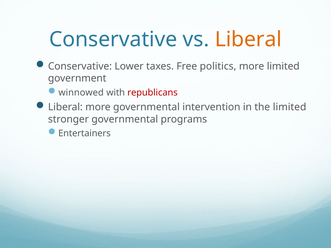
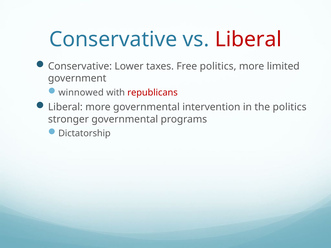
Liberal colour: orange -> red (248, 39)
the limited: limited -> politics (290, 107)
Entertainers: Entertainers -> Dictatorship (84, 134)
